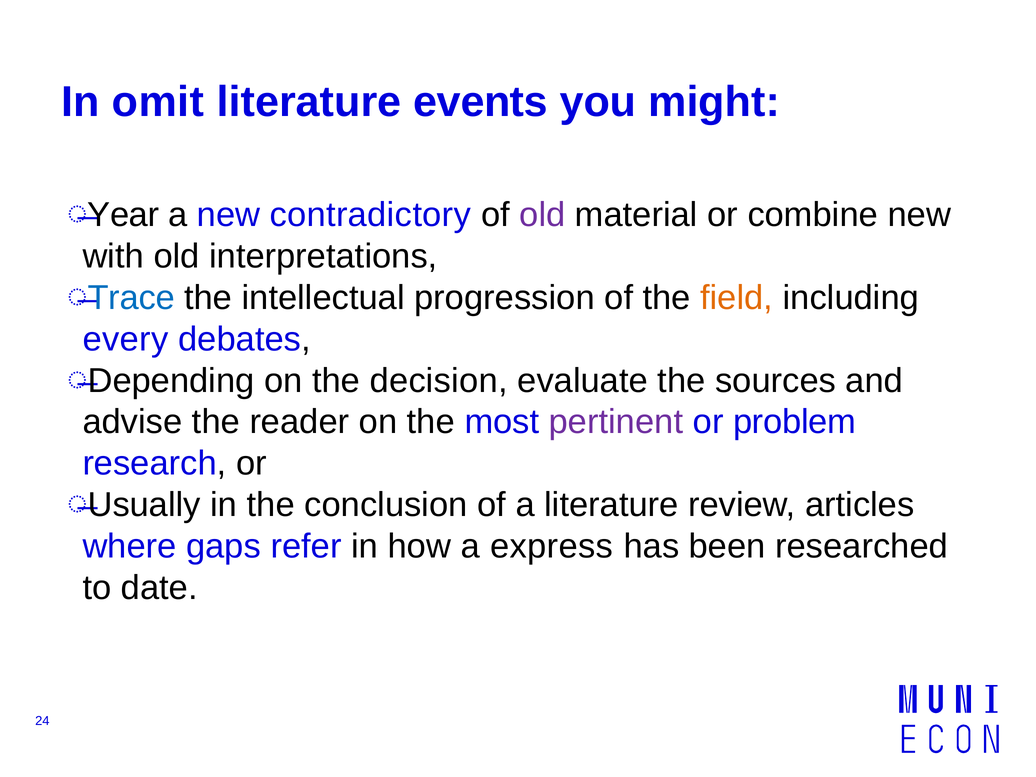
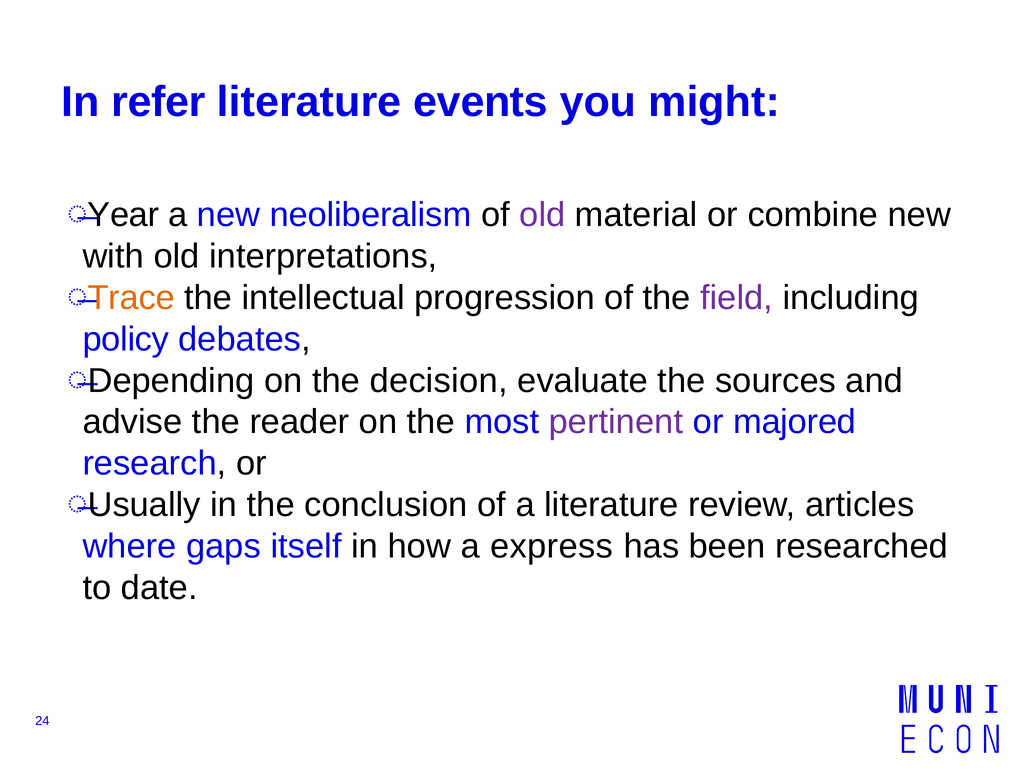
omit: omit -> refer (158, 102)
contradictory: contradictory -> neoliberalism (371, 215)
Trace colour: blue -> orange (131, 298)
field colour: orange -> purple (737, 298)
every: every -> policy (126, 339)
problem: problem -> majored (795, 422)
refer: refer -> itself (306, 546)
